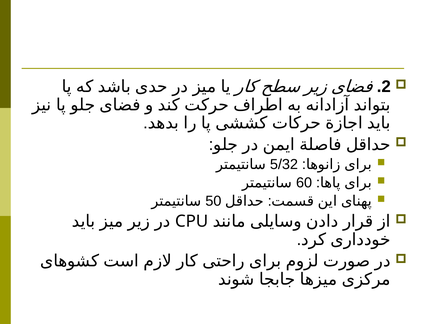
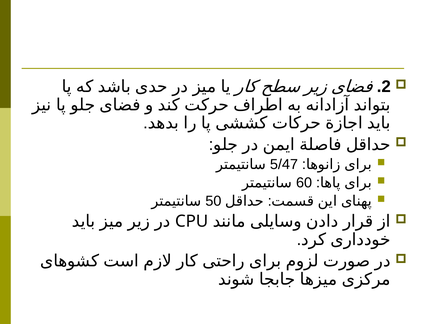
5/32: 5/32 -> 5/47 (284, 165)
